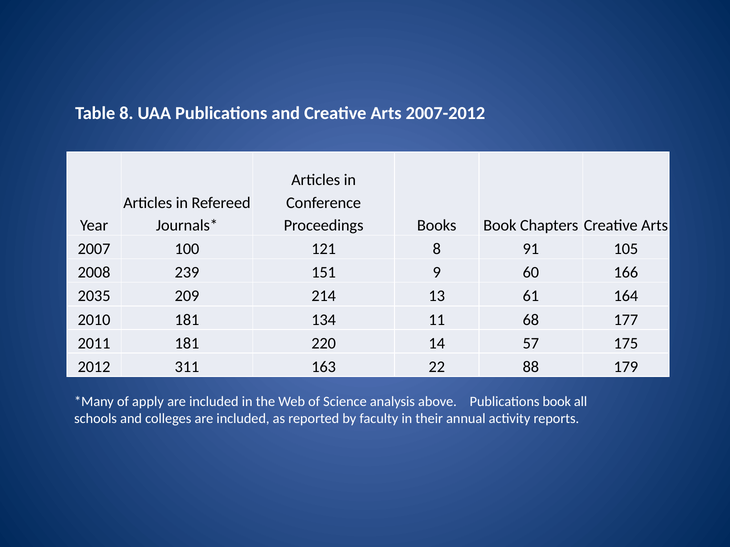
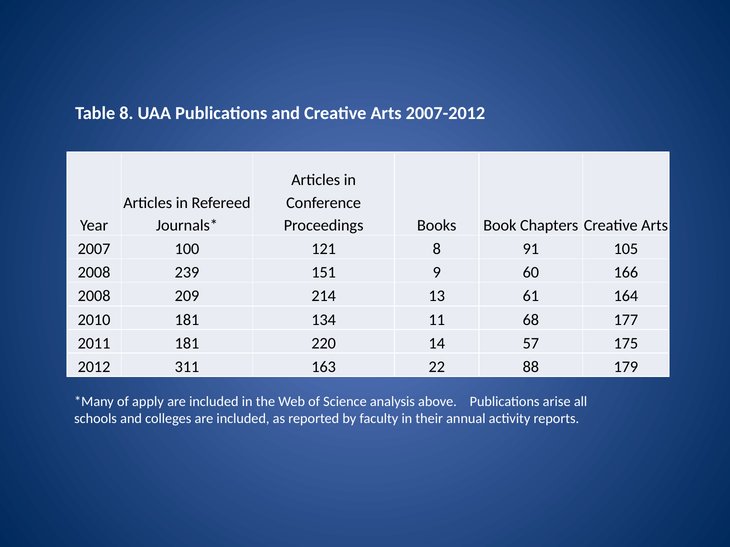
2035: 2035 -> 2008 (94, 296)
Publications book: book -> arise (557, 402)
